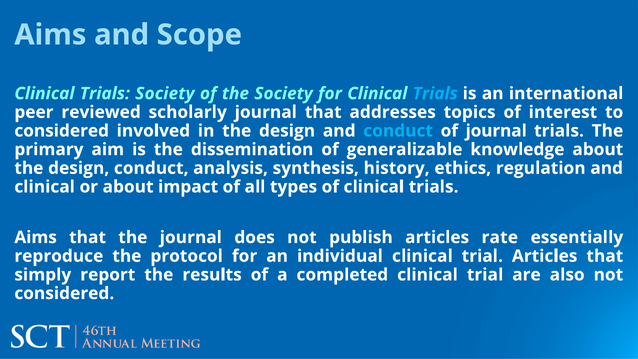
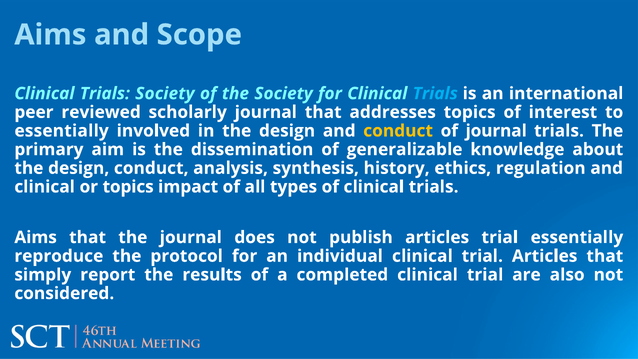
considered: considered -> essentially (62, 131)
conduct colour: light blue -> yellow (398, 131)
or about: about -> topics (128, 187)
articles rate: rate -> trial (500, 237)
